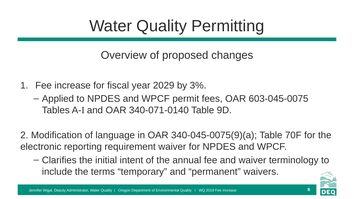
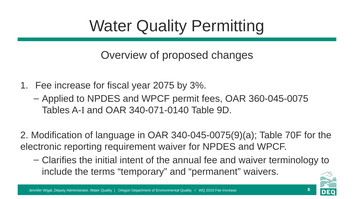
2029: 2029 -> 2075 (164, 85)
603-045-0075: 603-045-0075 -> 360-045-0075 (279, 99)
